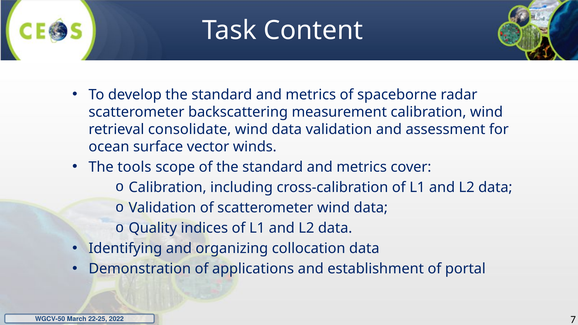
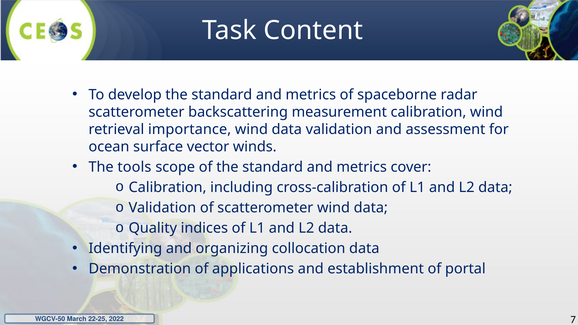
consolidate: consolidate -> importance (190, 129)
